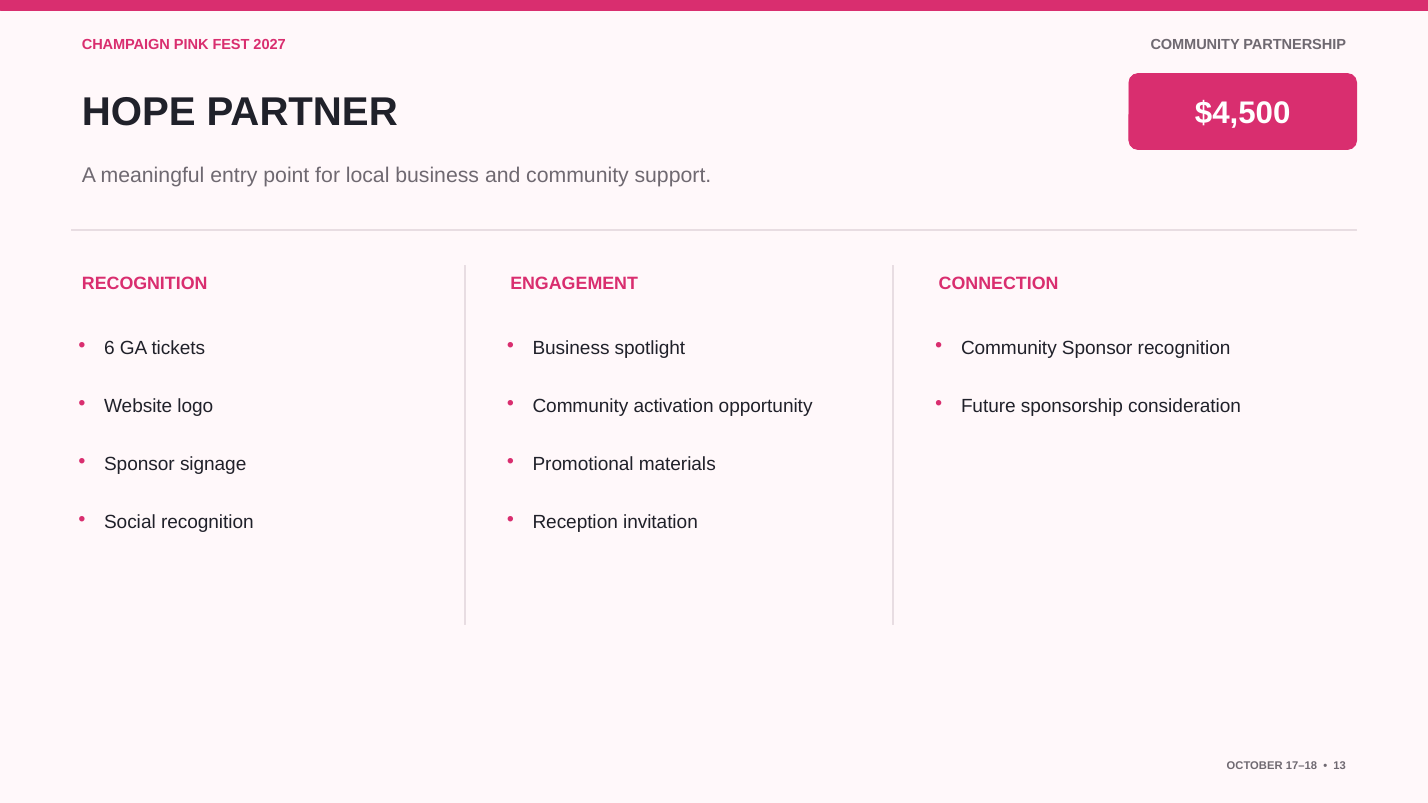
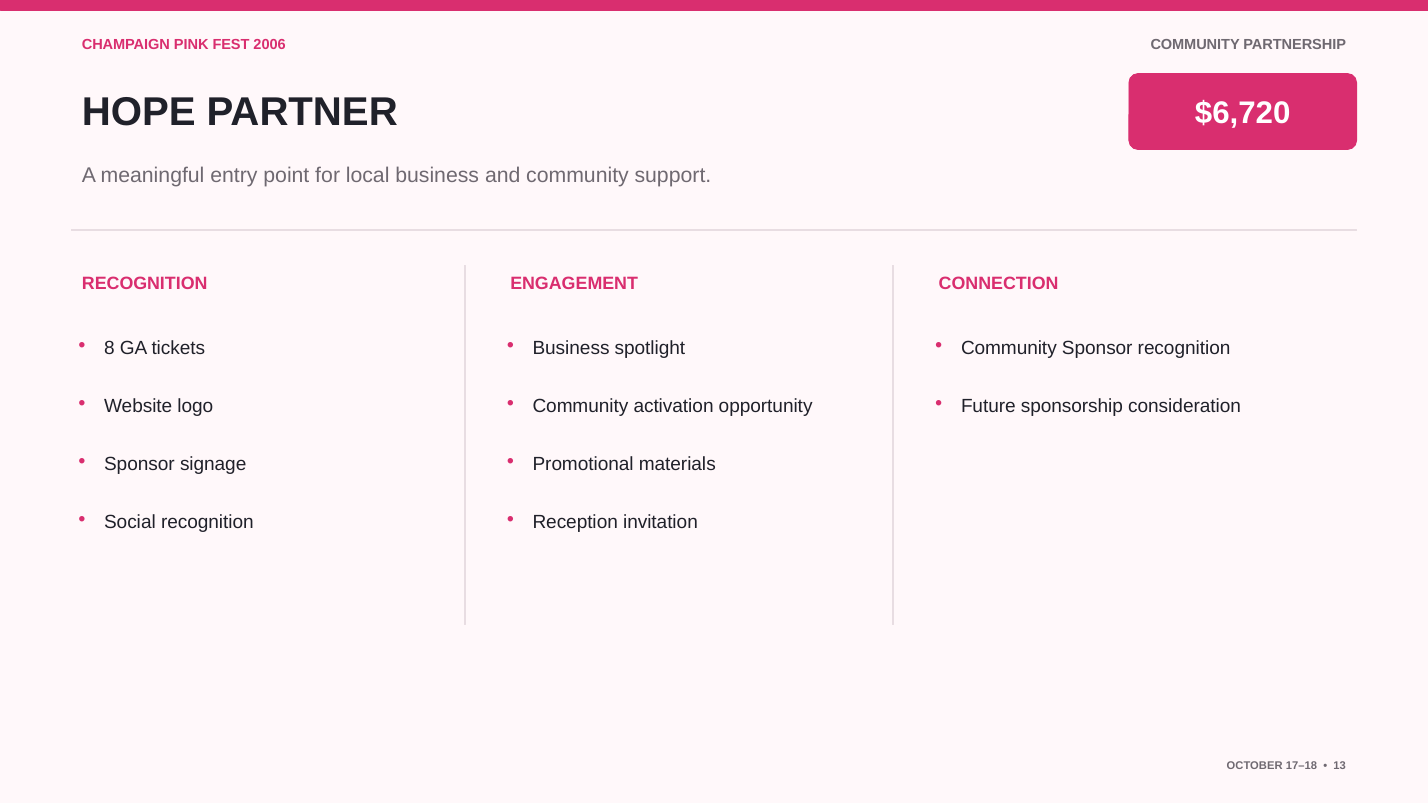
2027: 2027 -> 2006 (270, 44)
$4,500: $4,500 -> $6,720 (1243, 113)
6: 6 -> 8 (110, 348)
